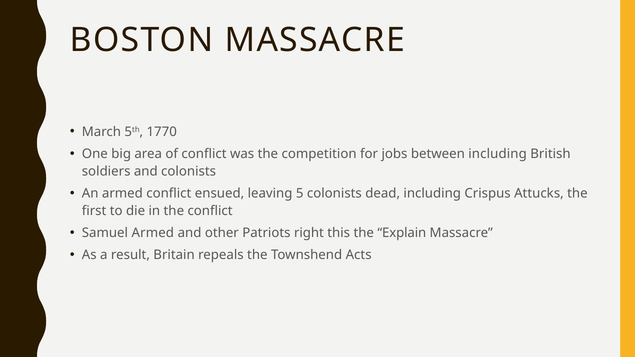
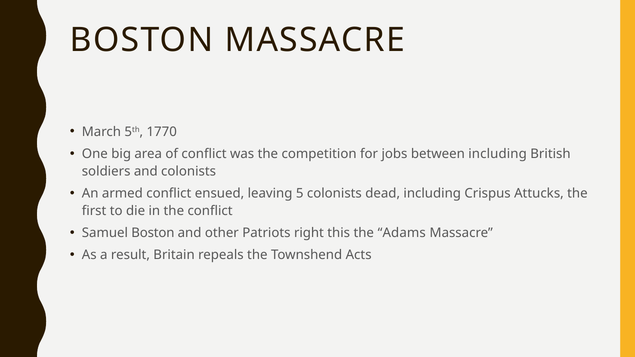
Samuel Armed: Armed -> Boston (153, 233)
Explain: Explain -> Adams (402, 233)
